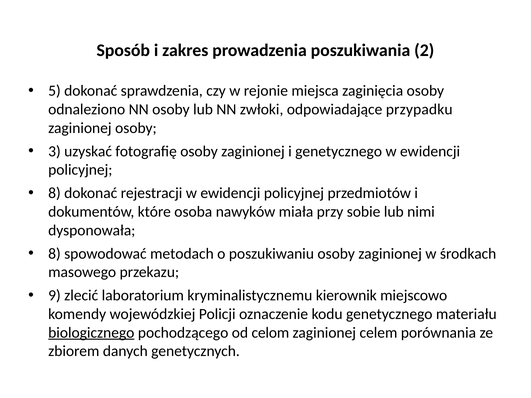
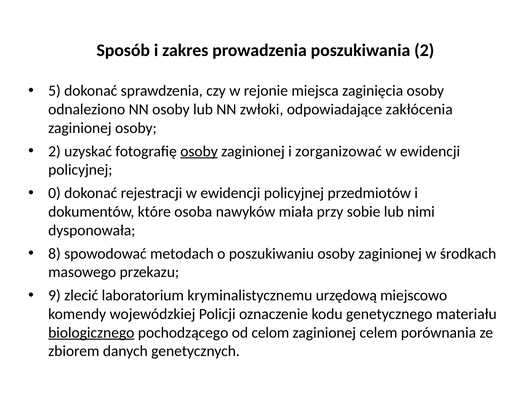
przypadku: przypadku -> zakłócenia (419, 109)
3: 3 -> 2 (54, 151)
osoby underline: none -> present (199, 151)
i genetycznego: genetycznego -> zorganizować (339, 151)
8: 8 -> 0 (54, 193)
kierownik: kierownik -> urzędową (346, 296)
